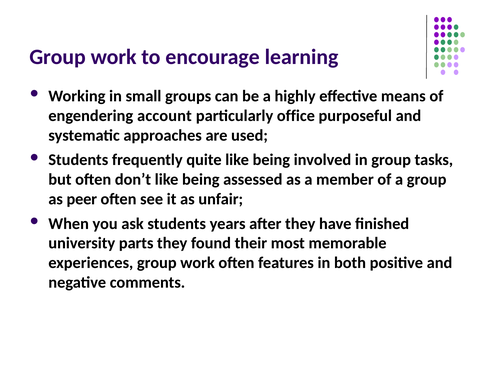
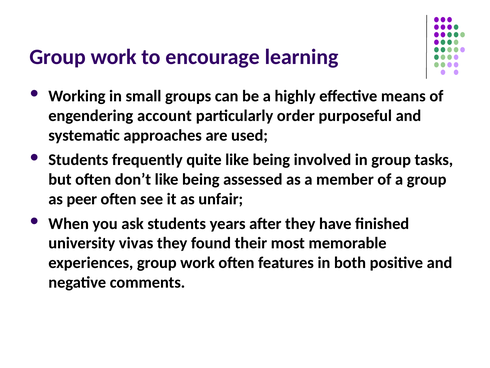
office: office -> order (296, 116)
parts: parts -> vivas (136, 243)
